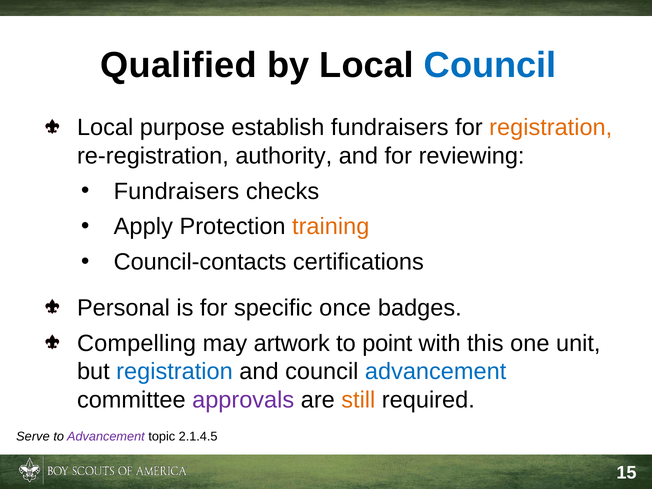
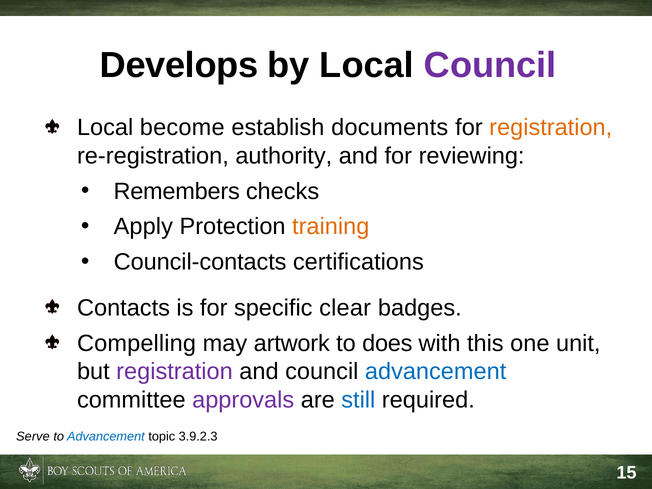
Qualified: Qualified -> Develops (179, 65)
Council colour: blue -> purple (490, 65)
purpose: purpose -> become (182, 128)
establish fundraisers: fundraisers -> documents (390, 128)
Fundraisers: Fundraisers -> Remembers (177, 191)
Personal: Personal -> Contacts (123, 308)
once: once -> clear (345, 308)
point: point -> does (387, 343)
registration colour: blue -> purple (174, 372)
still colour: orange -> blue (358, 400)
Advancement colour: purple -> blue (106, 436)
2.1.4.5: 2.1.4.5 -> 3.9.2.3 (198, 436)
